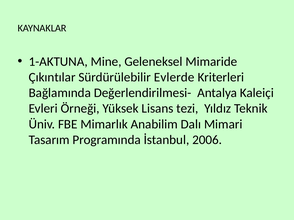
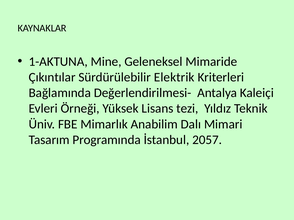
Evlerde: Evlerde -> Elektrik (174, 77)
2006: 2006 -> 2057 (207, 140)
